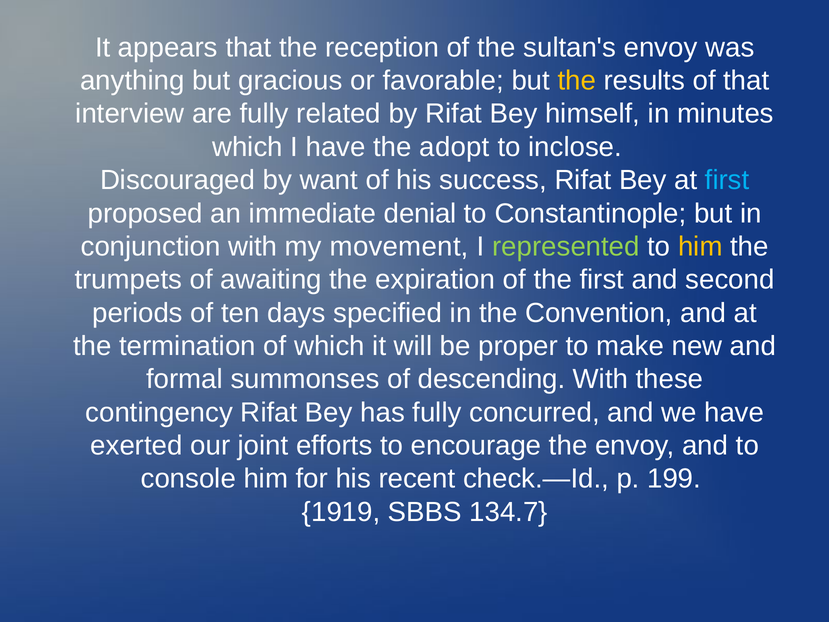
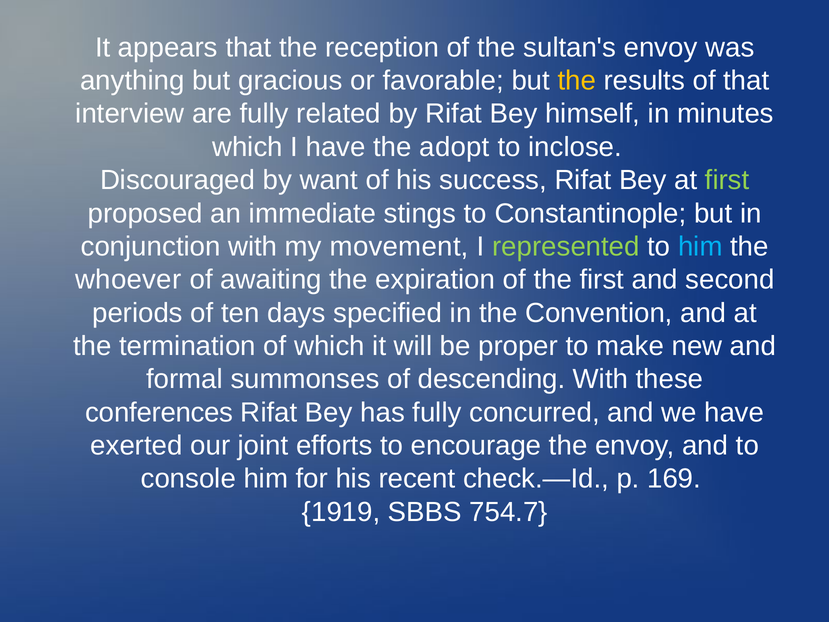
first colour: light blue -> light green (727, 180)
denial: denial -> stings (420, 213)
him colour: yellow -> light blue (700, 246)
trumpets: trumpets -> whoever (128, 280)
contingency: contingency -> conferences (159, 412)
199: 199 -> 169 (674, 479)
134.7: 134.7 -> 754.7 (508, 512)
